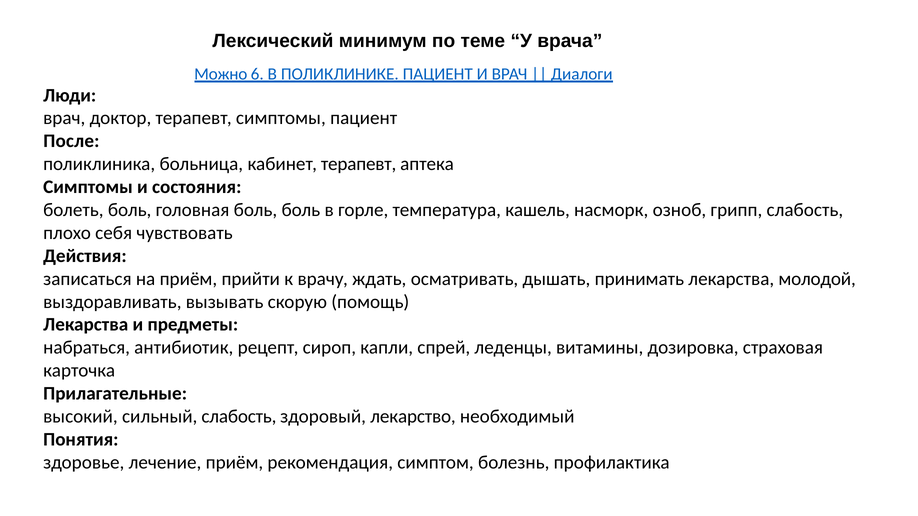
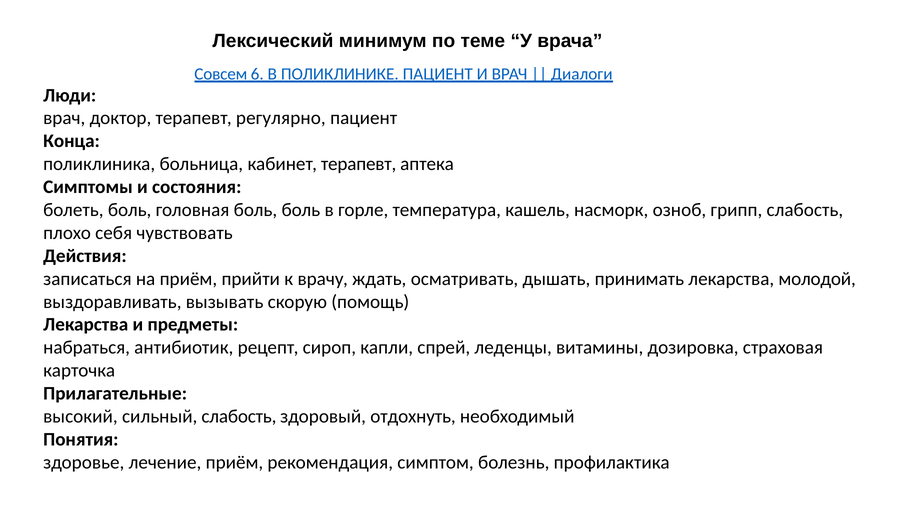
Можно: Можно -> Совсем (221, 74)
терапевт симптомы: симптомы -> регулярно (281, 118)
После: После -> Конца (72, 141)
лекарство: лекарство -> отдохнуть (413, 417)
